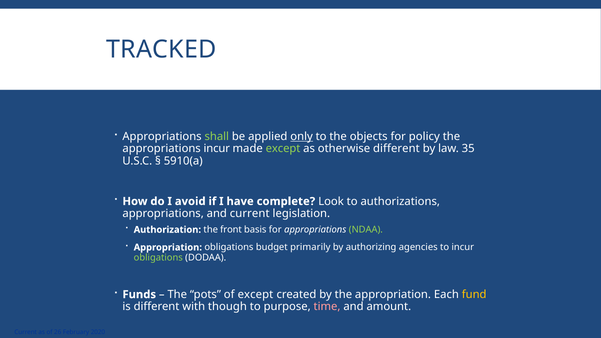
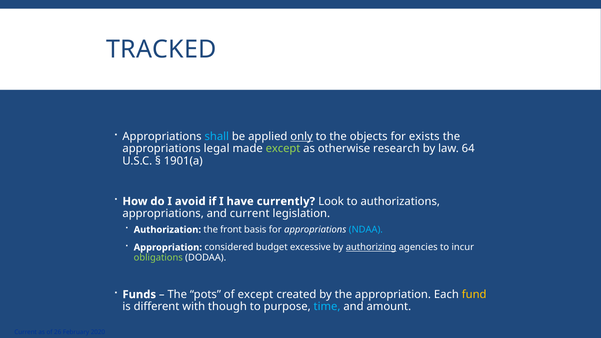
shall colour: light green -> light blue (217, 136)
policy: policy -> exists (424, 136)
appropriations incur: incur -> legal (217, 149)
otherwise different: different -> research (396, 149)
35: 35 -> 64 (468, 149)
5910(a: 5910(a -> 1901(a (183, 161)
complete: complete -> currently (286, 201)
NDAA colour: light green -> light blue (366, 230)
Appropriation obligations: obligations -> considered (229, 247)
primarily: primarily -> excessive (310, 247)
authorizing underline: none -> present (371, 247)
time colour: pink -> light blue (327, 307)
